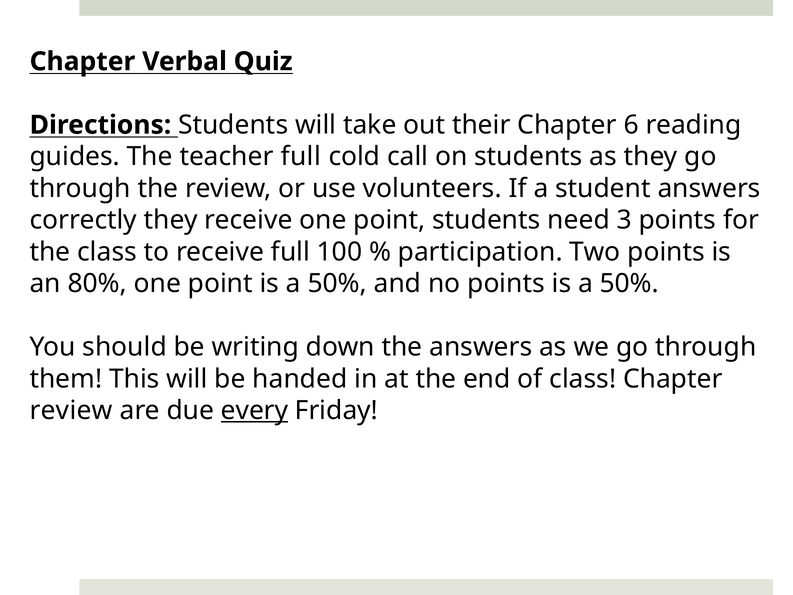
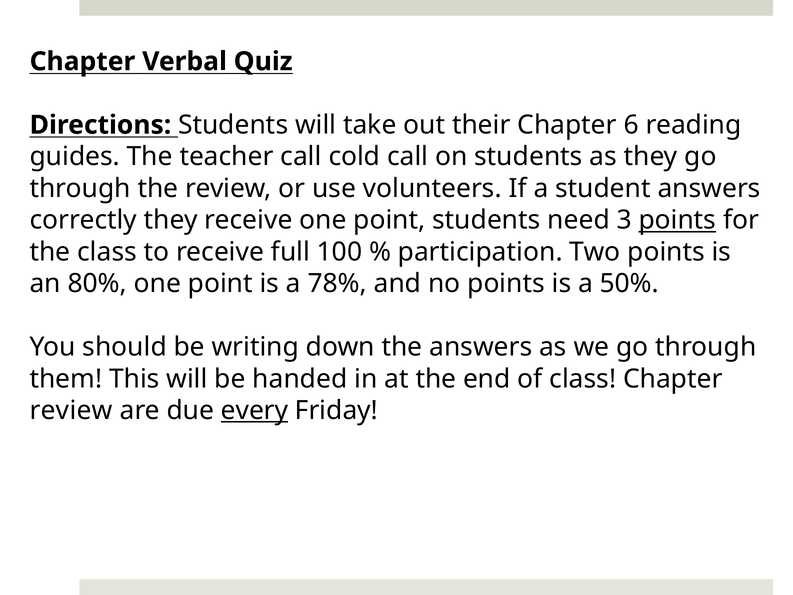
teacher full: full -> call (301, 157)
points underline: none -> present (677, 220)
point is a 50%: 50% -> 78% (337, 284)
